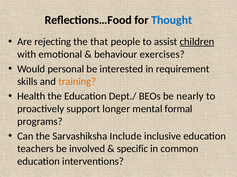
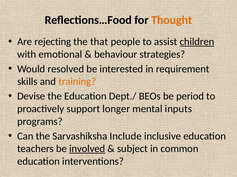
Thought colour: blue -> orange (172, 20)
exercises: exercises -> strategies (162, 54)
personal: personal -> resolved (66, 69)
Health: Health -> Devise (31, 97)
nearly: nearly -> period (190, 97)
formal: formal -> inputs (178, 109)
involved underline: none -> present (87, 149)
specific: specific -> subject (132, 149)
